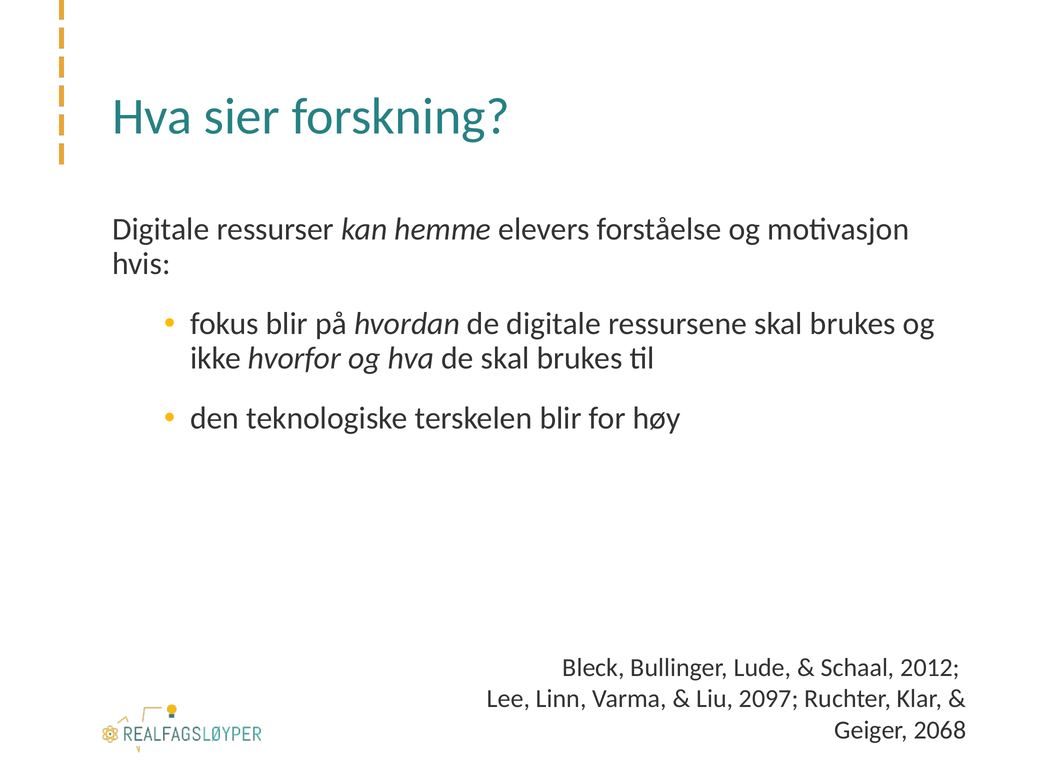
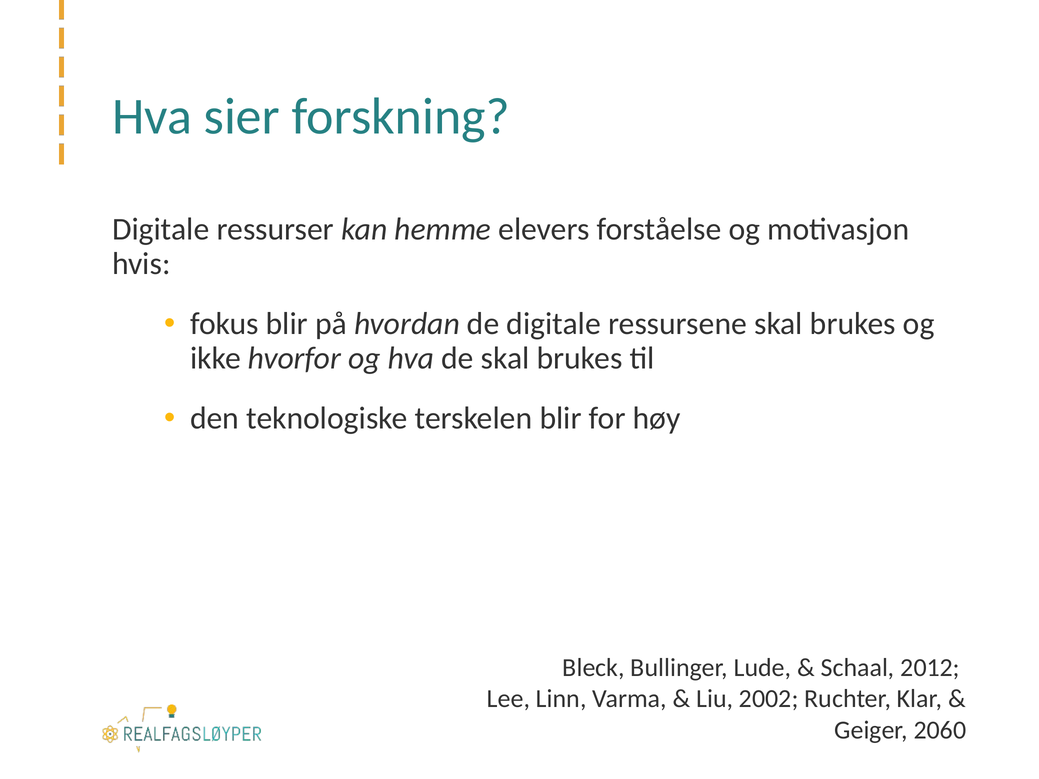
2097: 2097 -> 2002 (769, 699)
2068: 2068 -> 2060 (940, 730)
